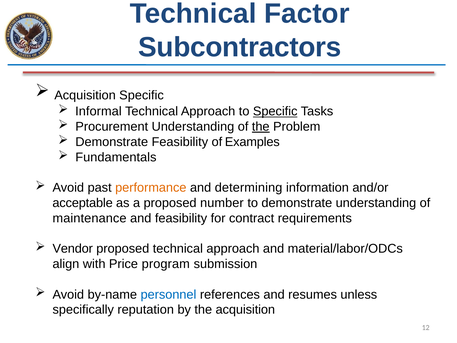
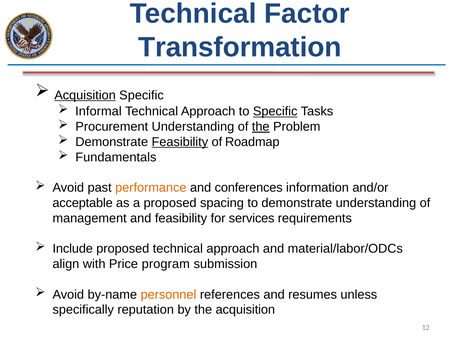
Subcontractors: Subcontractors -> Transformation (240, 47)
Acquisition underline: none -> present (85, 95)
Feasibility underline: none -> present (180, 142)
Examples: Examples -> Roadmap (252, 142)
determining: determining -> conferences (249, 188)
number: number -> spacing (222, 203)
maintenance: maintenance -> management (90, 218)
contract: contract -> services (252, 218)
Vendor: Vendor -> Include (73, 249)
personnel colour: blue -> orange (168, 294)
